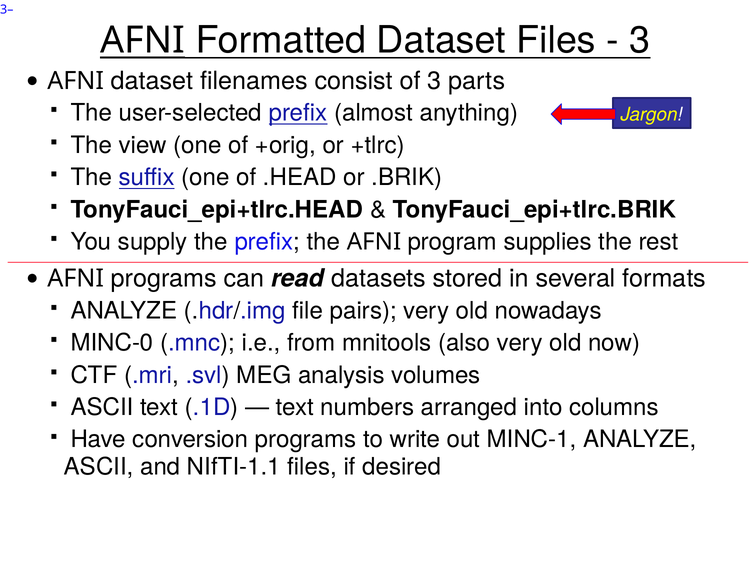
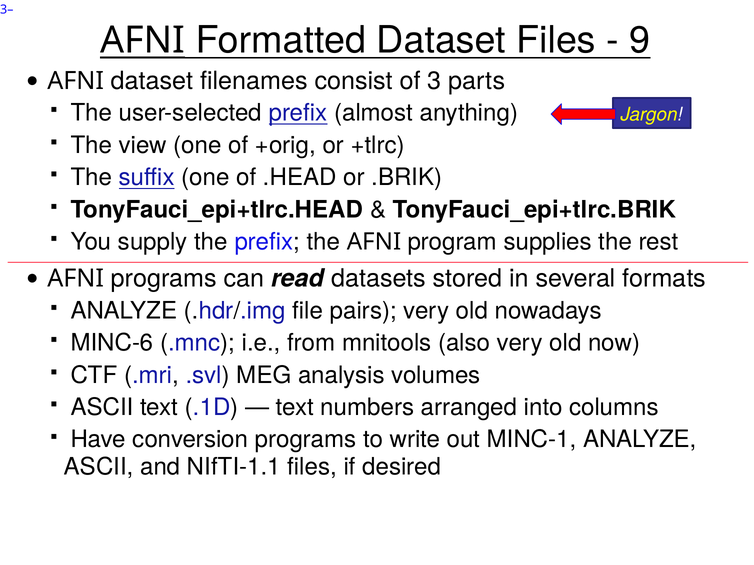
3: 3 -> 9 (640, 41)
MINC-0: MINC-0 -> MINC-6 (112, 343)
